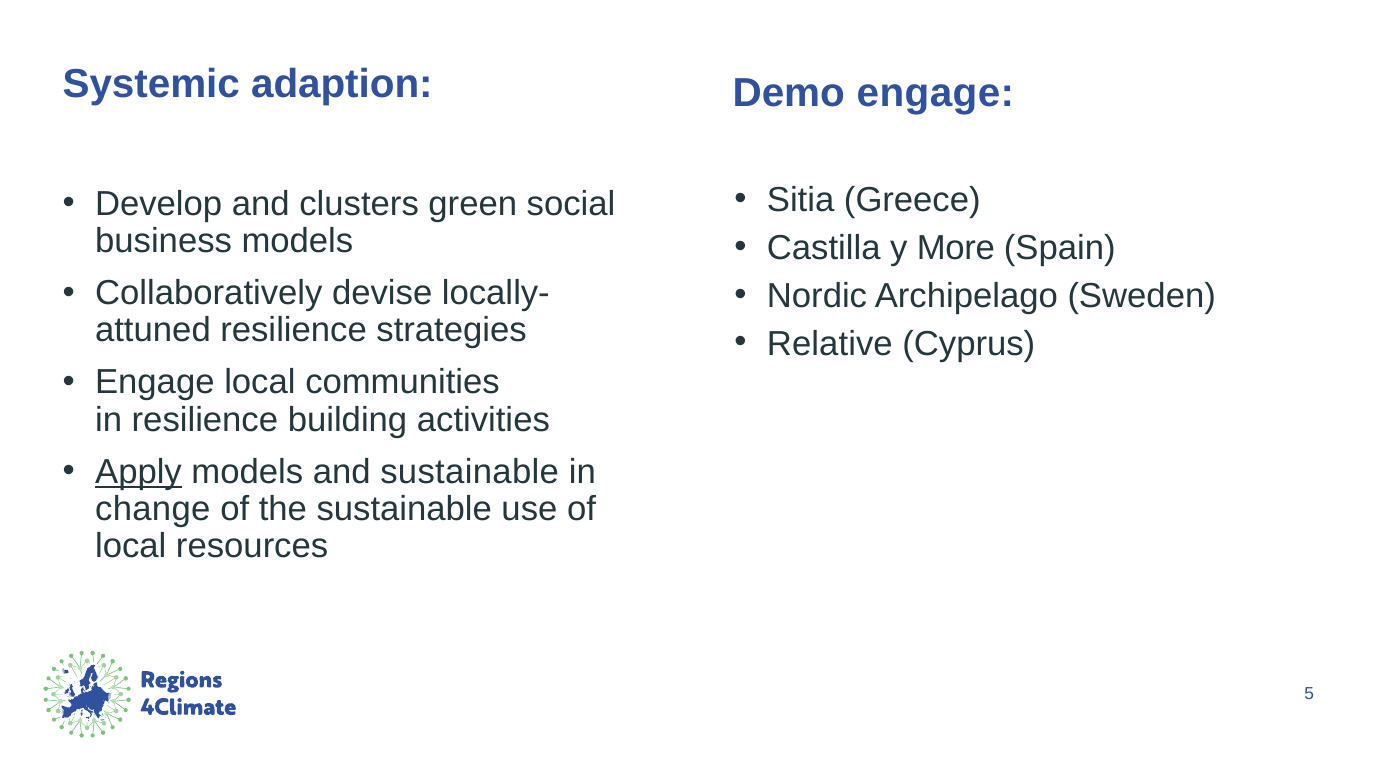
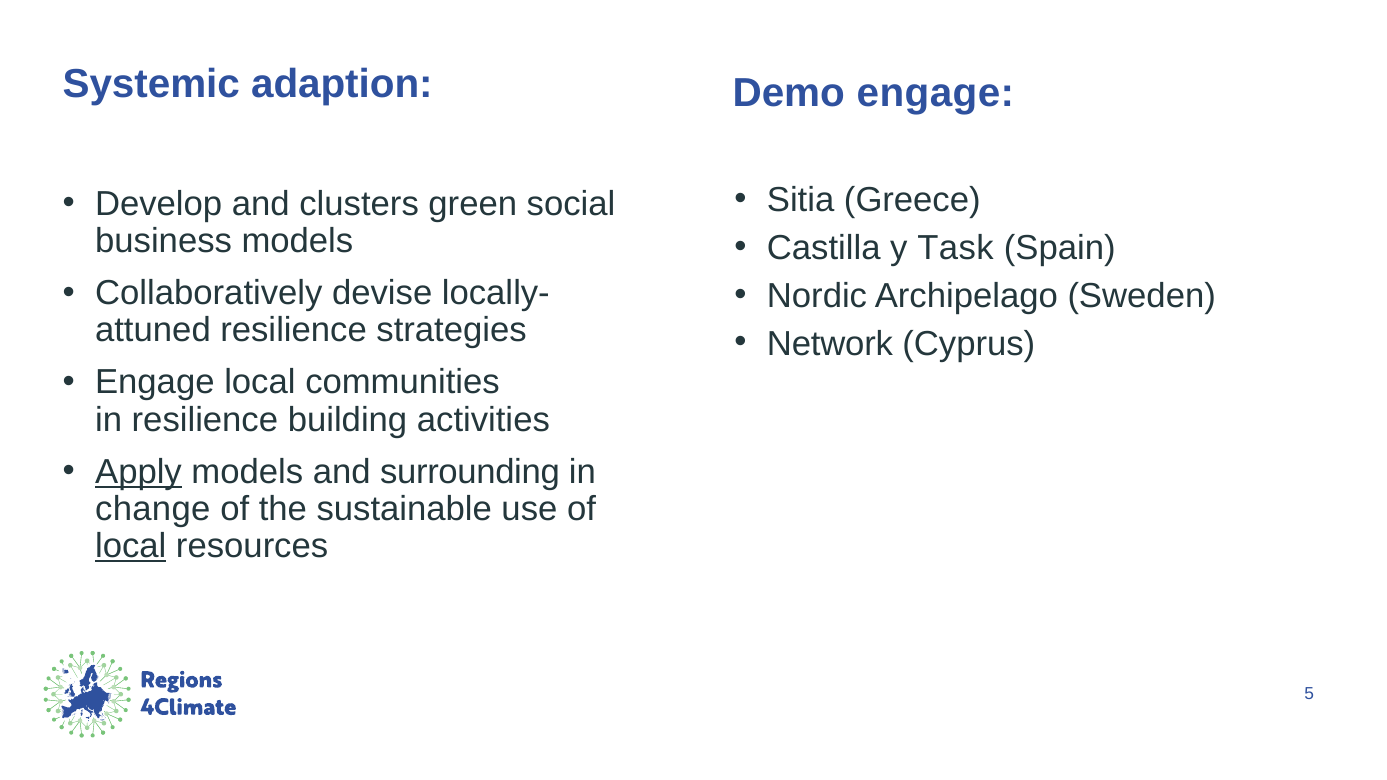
More: More -> Task (956, 248)
Relative: Relative -> Network (830, 344)
and sustainable: sustainable -> surrounding (470, 472)
local underline: none -> present (131, 547)
